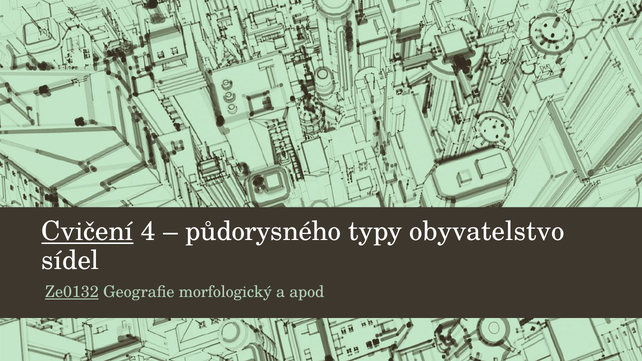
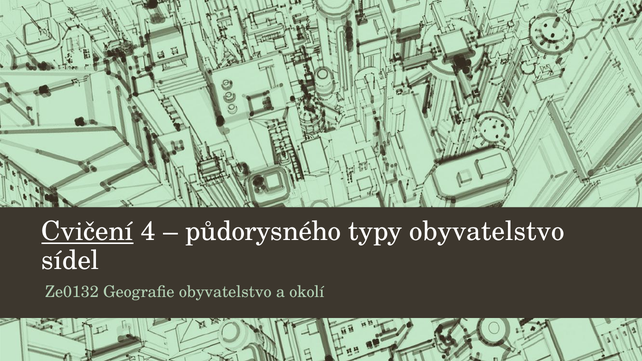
Ze0132 underline: present -> none (72, 292)
Geografie morfologický: morfologický -> obyvatelstvo (225, 292)
apod: apod -> okolí (307, 292)
